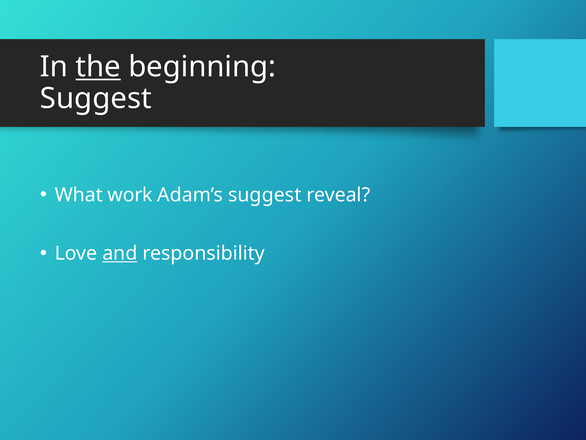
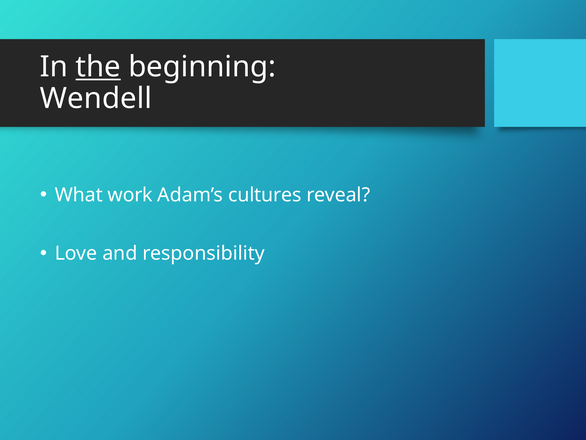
Suggest: Suggest -> Wendell (96, 99)
Adam’s suggest: suggest -> cultures (265, 195)
and underline: present -> none (120, 253)
